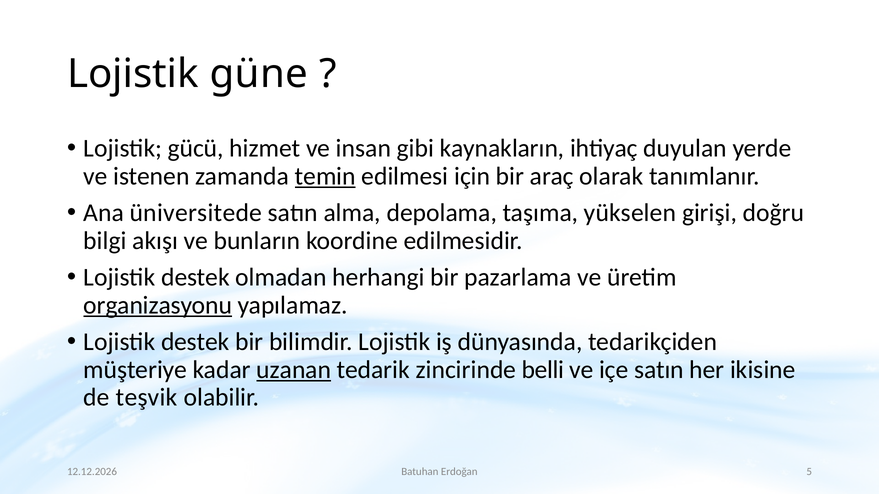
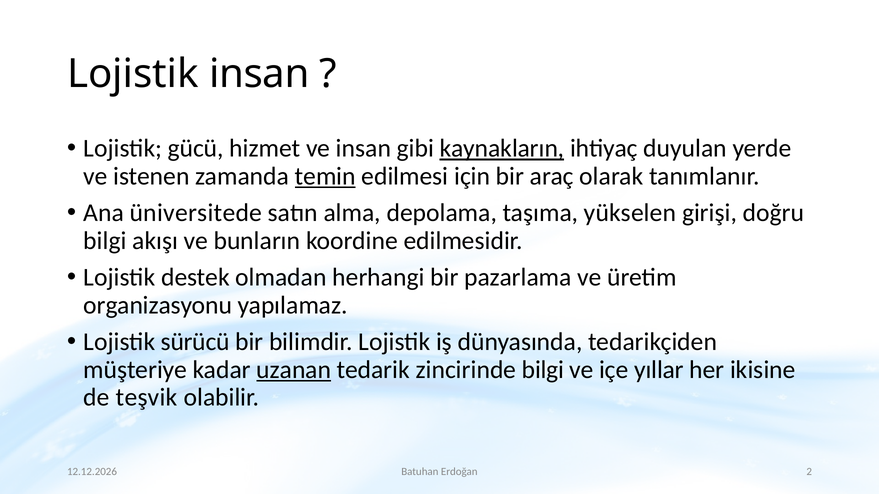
Lojistik güne: güne -> insan (259, 74)
kaynakların underline: none -> present (502, 149)
organizasyonu underline: present -> none (158, 305)
destek: destek -> sürücü (195, 342)
zincirinde belli: belli -> bilgi (543, 370)
içe satın: satın -> yıllar (659, 370)
5: 5 -> 2 (809, 472)
